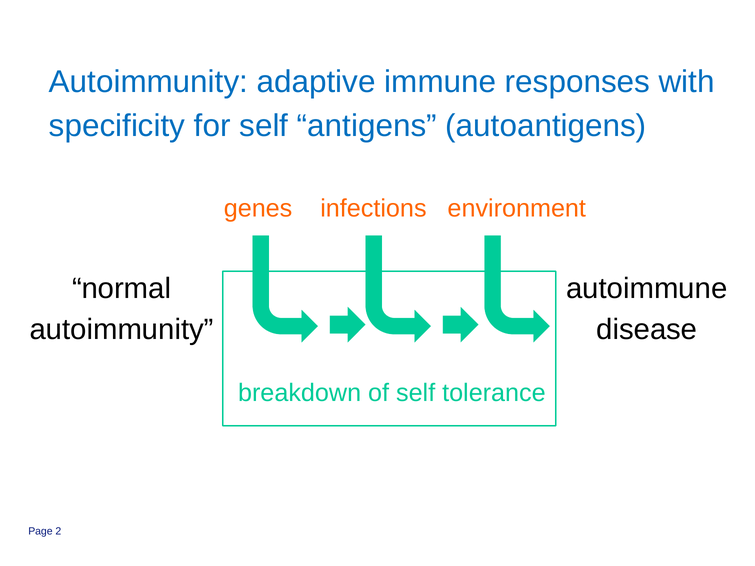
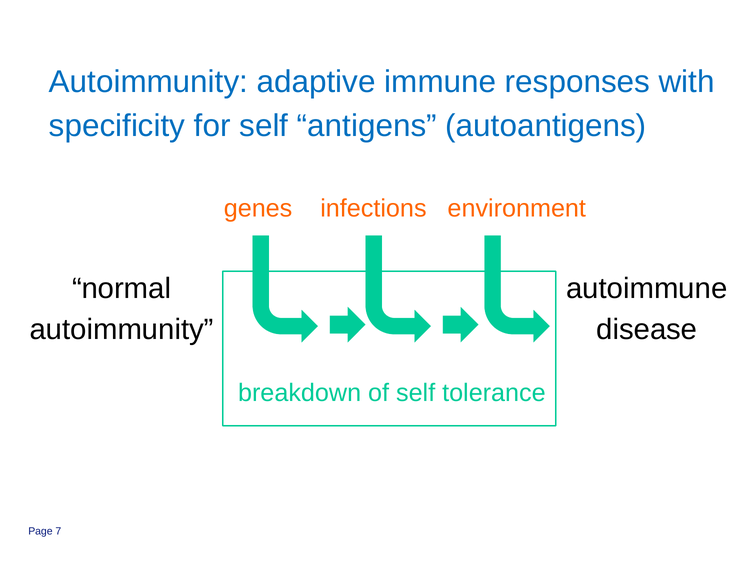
2: 2 -> 7 (58, 532)
